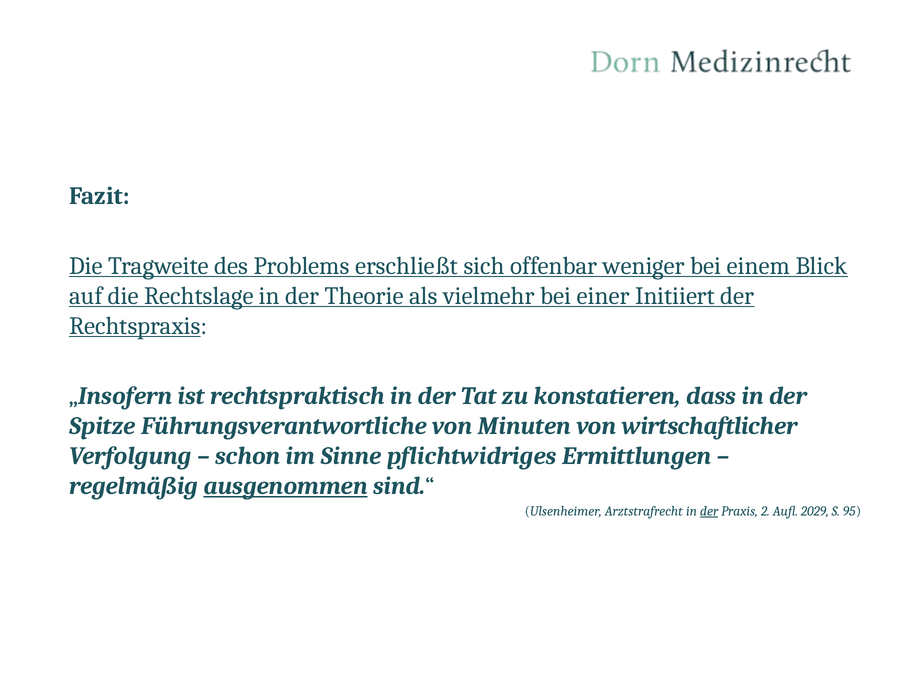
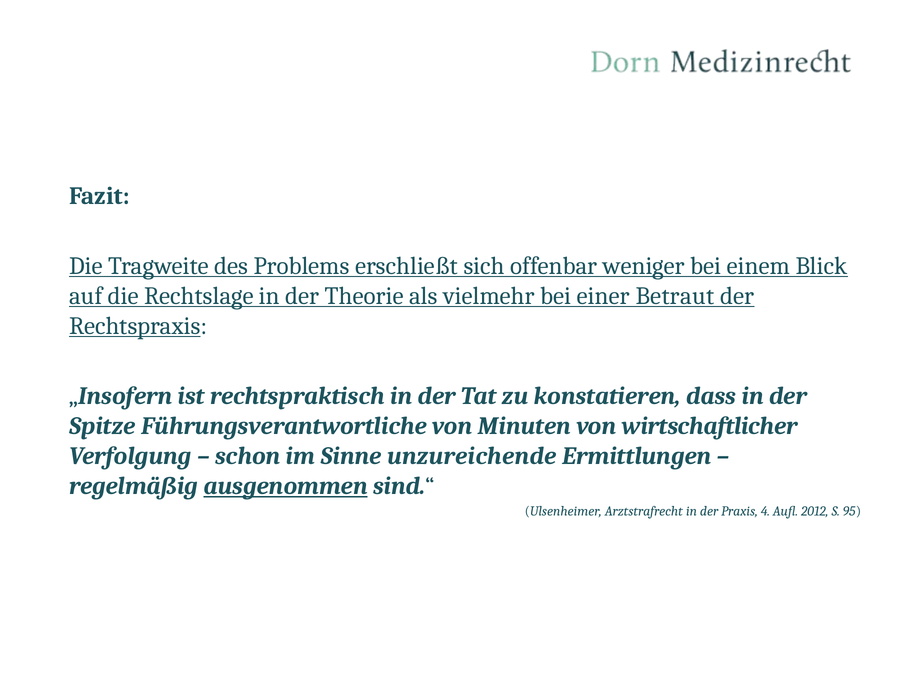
Initiiert: Initiiert -> Betraut (675, 296)
pflichtwidriges: pflichtwidriges -> unzureichende (472, 456)
der underline: present -> none (709, 511)
2: 2 -> 4 (765, 511)
2029: 2029 -> 2012 (815, 511)
